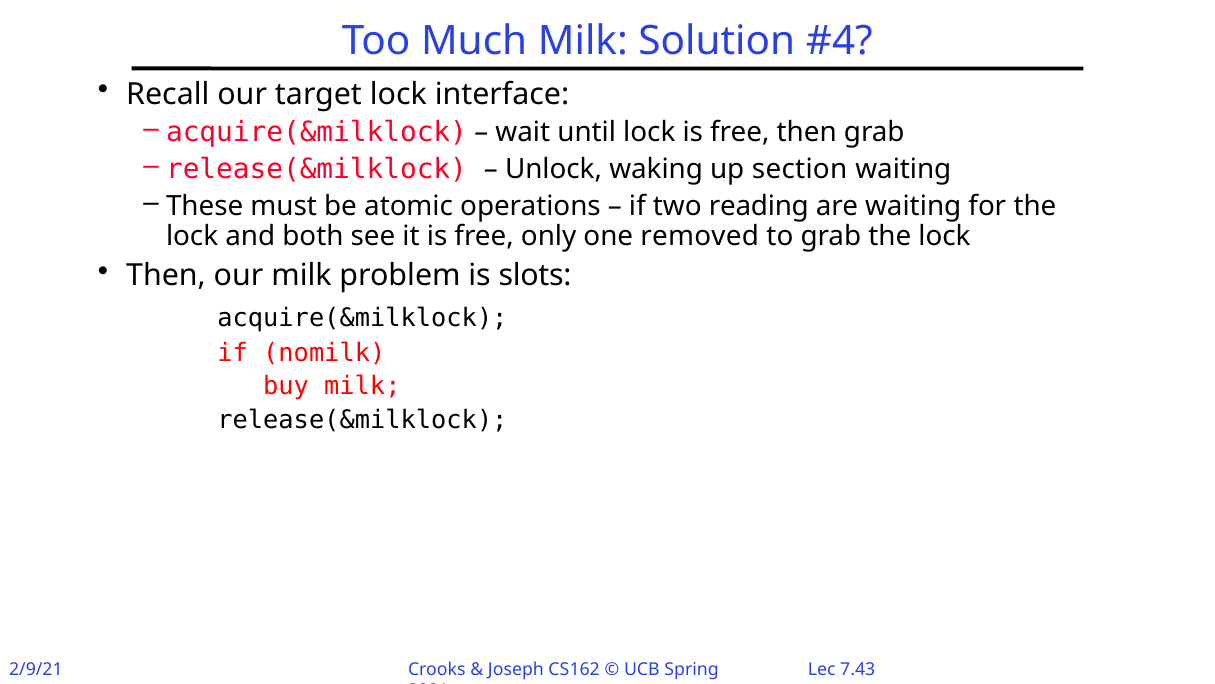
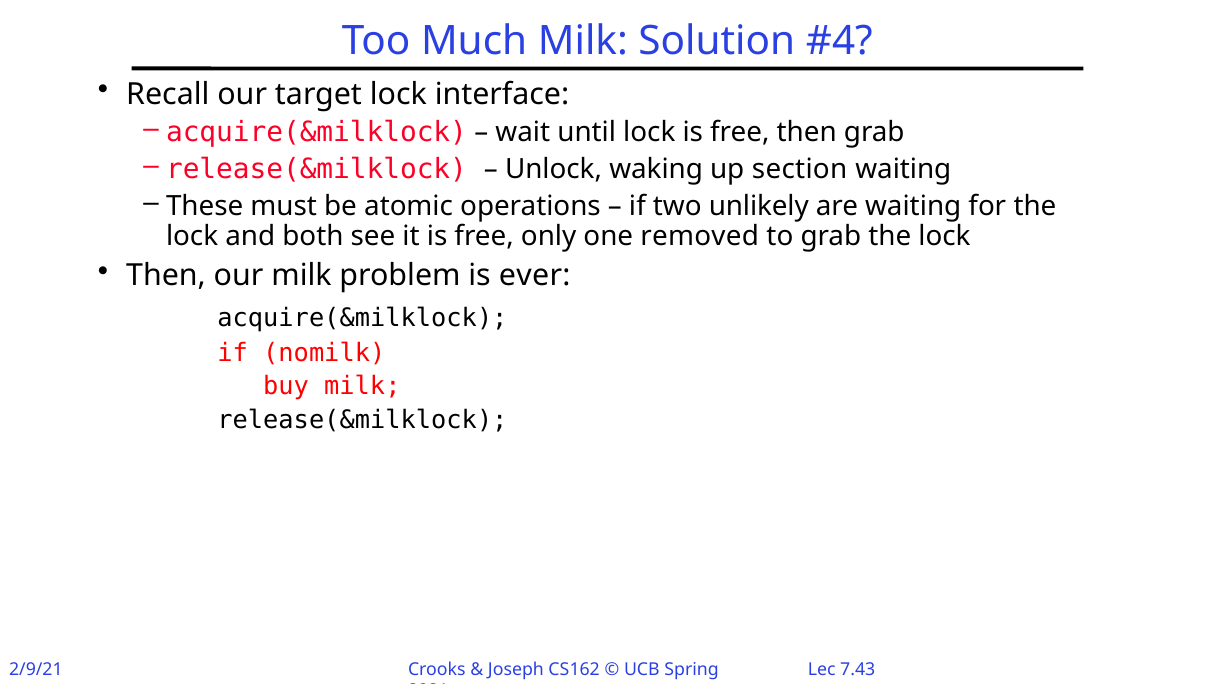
reading: reading -> unlikely (759, 206)
slots: slots -> ever (535, 276)
